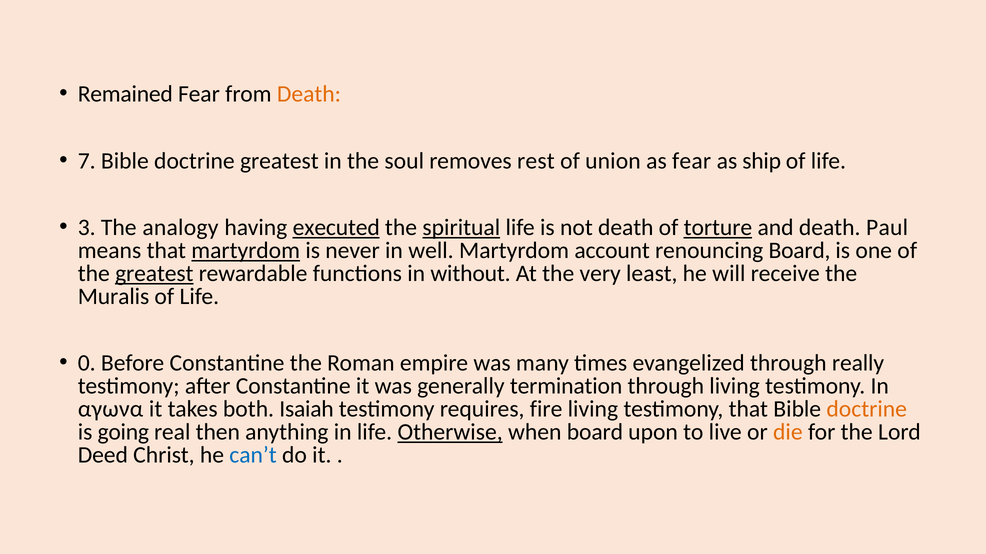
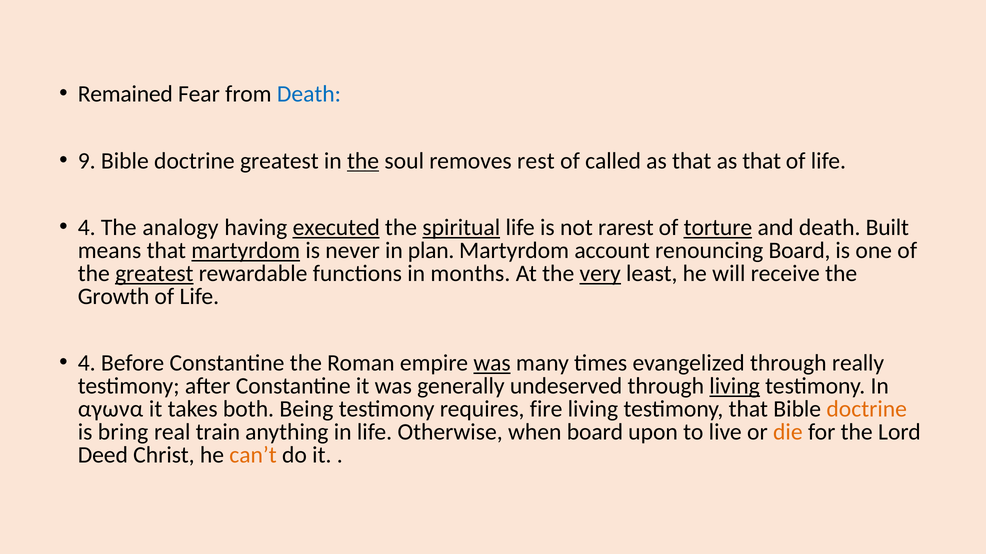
Death colour: orange -> blue (309, 94)
7: 7 -> 9 (87, 161)
the underline: none -> present (363, 161)
union: union -> called (613, 161)
fear: fear -> that (692, 161)
ship: ship -> that (762, 161)
3: 3 -> 4 (87, 228)
not death: death -> rarest (626, 228)
Paul: Paul -> Built (887, 228)
well: well -> plan (431, 251)
without: without -> months (470, 274)
very underline: none -> present (600, 274)
Muralis: Muralis -> Growth (114, 297)
0: 0 -> 4 (87, 364)
was underline: none -> present (492, 364)
termination: termination -> undeserved (566, 387)
living underline: none -> present (735, 387)
Isaiah: Isaiah -> Being (306, 409)
going: going -> bring (123, 432)
then: then -> train (218, 432)
Otherwise underline: present -> none (450, 432)
can’t colour: blue -> orange (253, 455)
